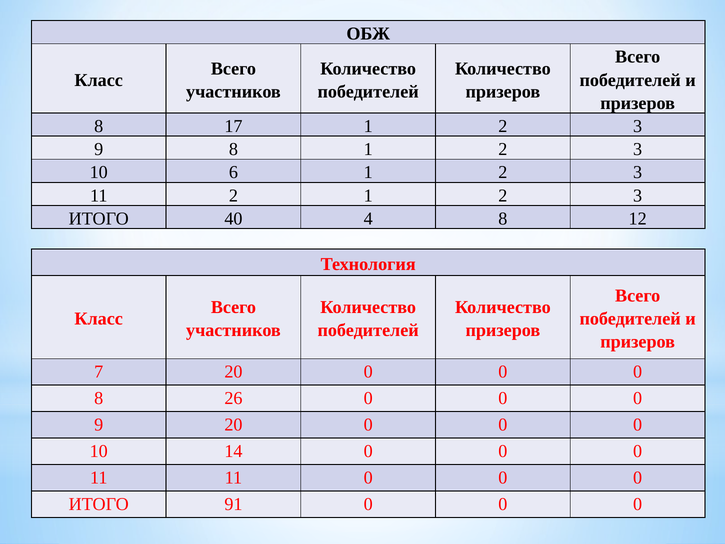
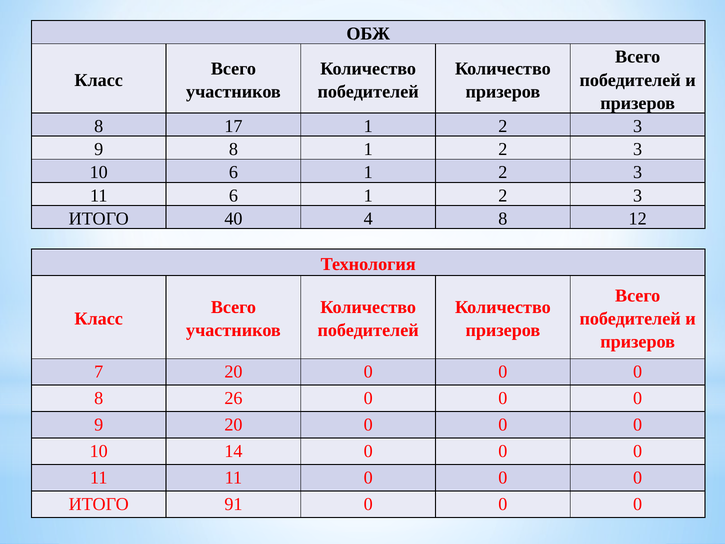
11 2: 2 -> 6 (233, 195)
